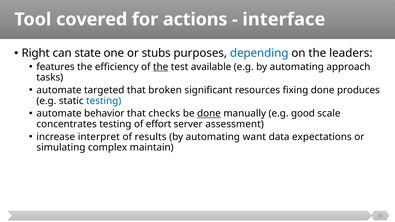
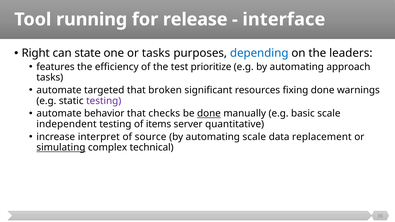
covered: covered -> running (92, 19)
actions: actions -> release (195, 19)
or stubs: stubs -> tasks (156, 53)
the underline: present -> none (161, 67)
available: available -> prioritize (211, 67)
produces: produces -> warnings (358, 90)
testing colour: blue -> purple (104, 101)
good: good -> basic (303, 114)
concentrates: concentrates -> independent (67, 124)
effort: effort -> items (159, 124)
assessment: assessment -> quantitative (235, 124)
results: results -> source (151, 137)
automating want: want -> scale (254, 137)
expectations: expectations -> replacement (322, 137)
simulating underline: none -> present (61, 148)
maintain: maintain -> technical (152, 148)
